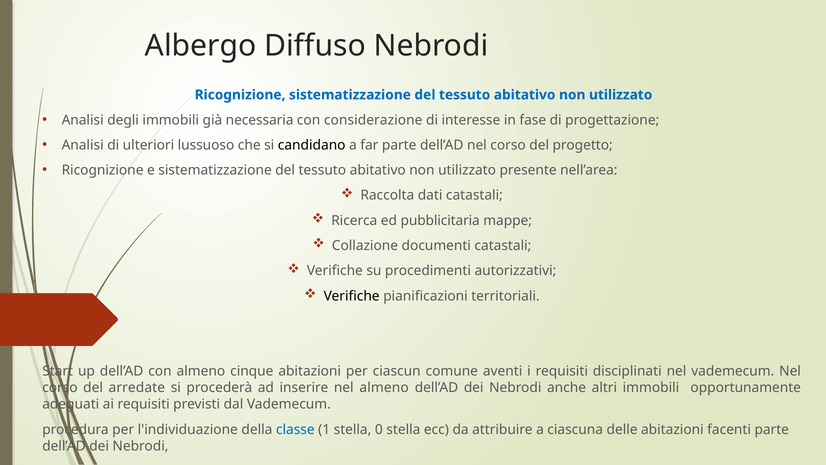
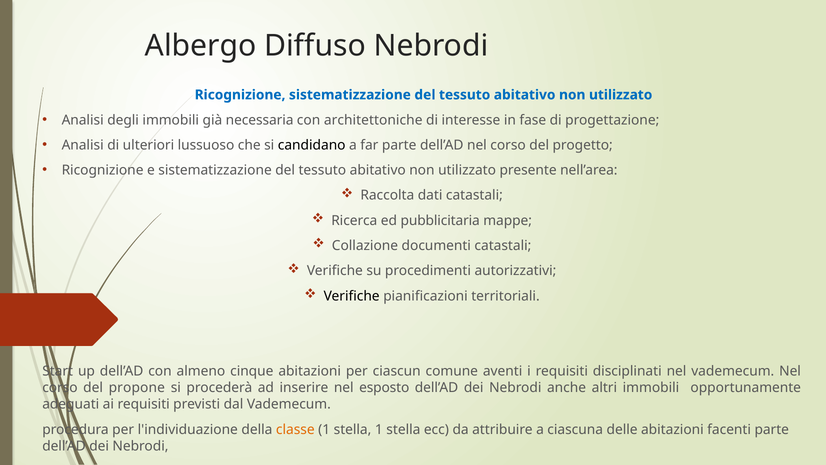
considerazione: considerazione -> architettoniche (373, 120)
arredate: arredate -> propone (137, 388)
nel almeno: almeno -> esposto (384, 388)
classe colour: blue -> orange (295, 429)
stella 0: 0 -> 1 (379, 429)
